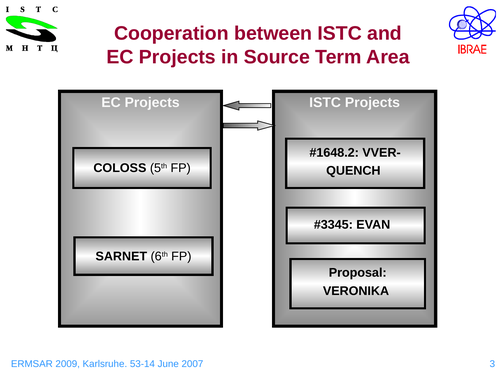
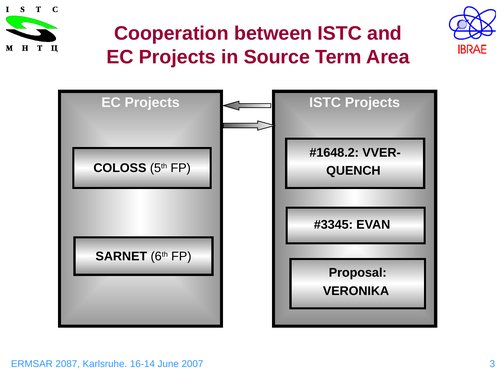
2009: 2009 -> 2087 (68, 364)
53-14: 53-14 -> 16-14 (142, 364)
